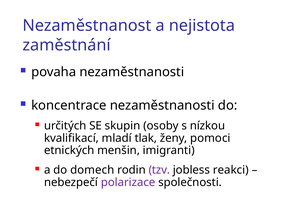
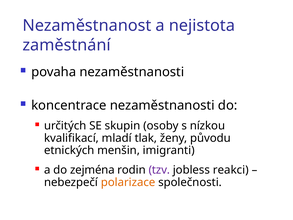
pomoci: pomoci -> původu (210, 138)
domech: domech -> zejména (92, 170)
polarizace colour: purple -> orange (128, 182)
